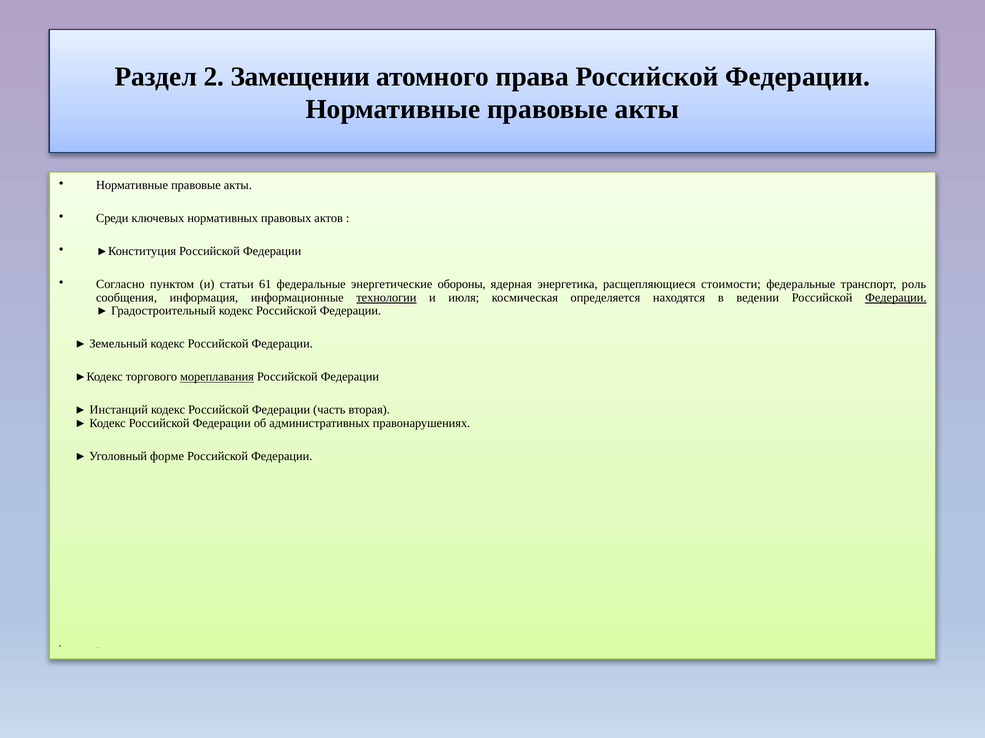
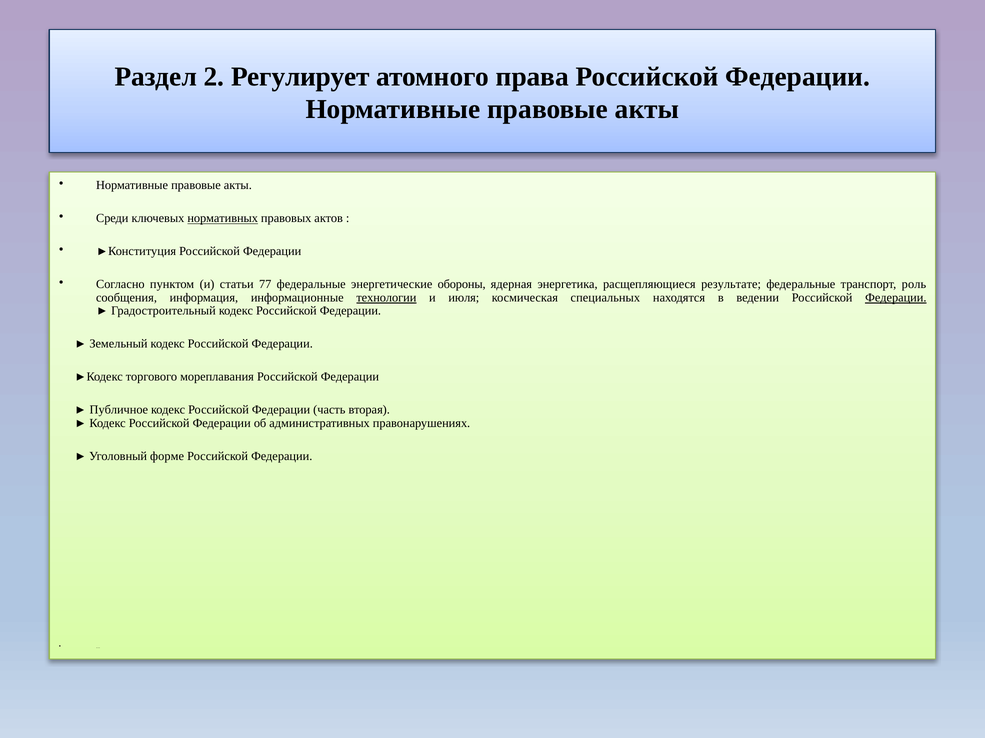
Замещении: Замещении -> Регулирует (300, 77)
нормативных underline: none -> present (223, 219)
61: 61 -> 77 (265, 285)
стоимости: стоимости -> результате (731, 285)
определяется: определяется -> специальных (605, 298)
мореплавания underline: present -> none (217, 377)
Инстанций: Инстанций -> Публичное (119, 410)
